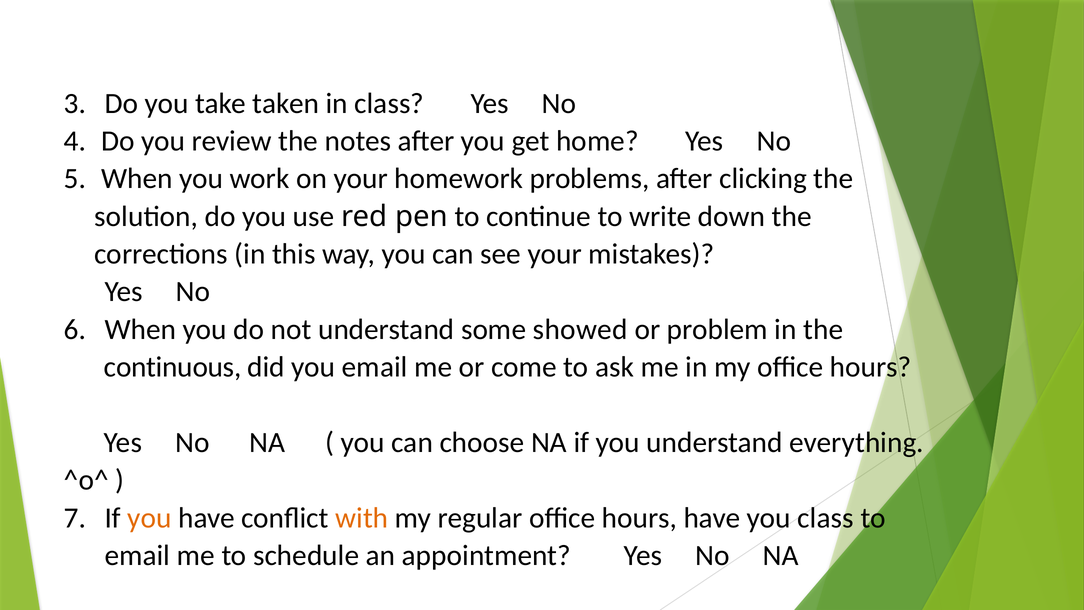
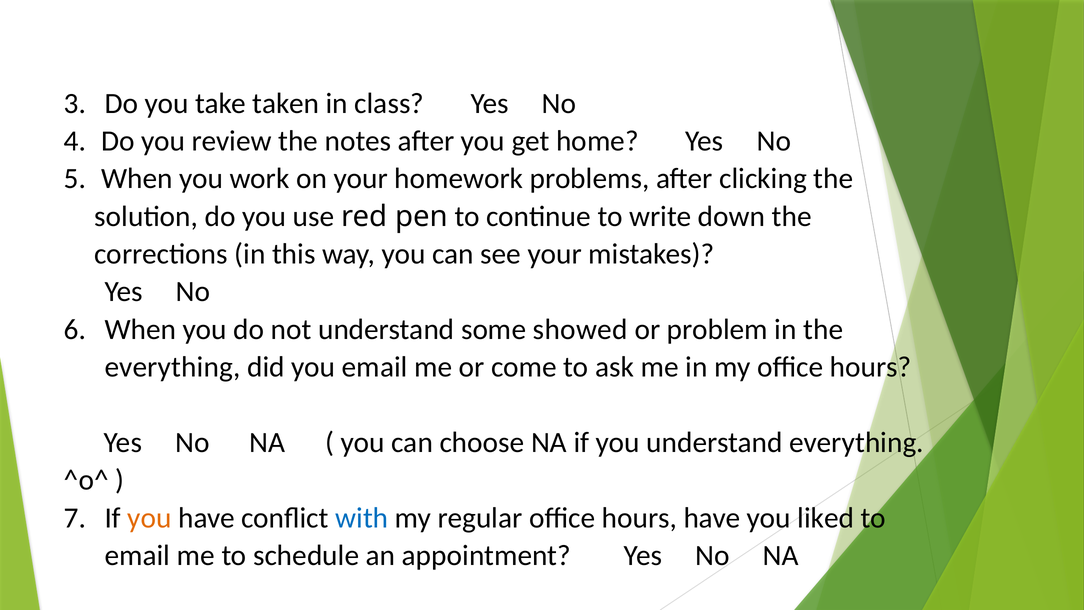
continuous: continuous -> everything (172, 367)
with colour: orange -> blue (362, 518)
you class: class -> liked (826, 518)
